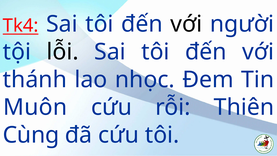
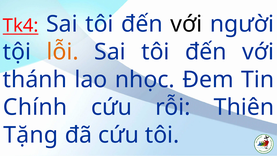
lỗi colour: black -> orange (63, 52)
Muôn: Muôn -> Chính (35, 107)
Cùng: Cùng -> Tặng (31, 135)
